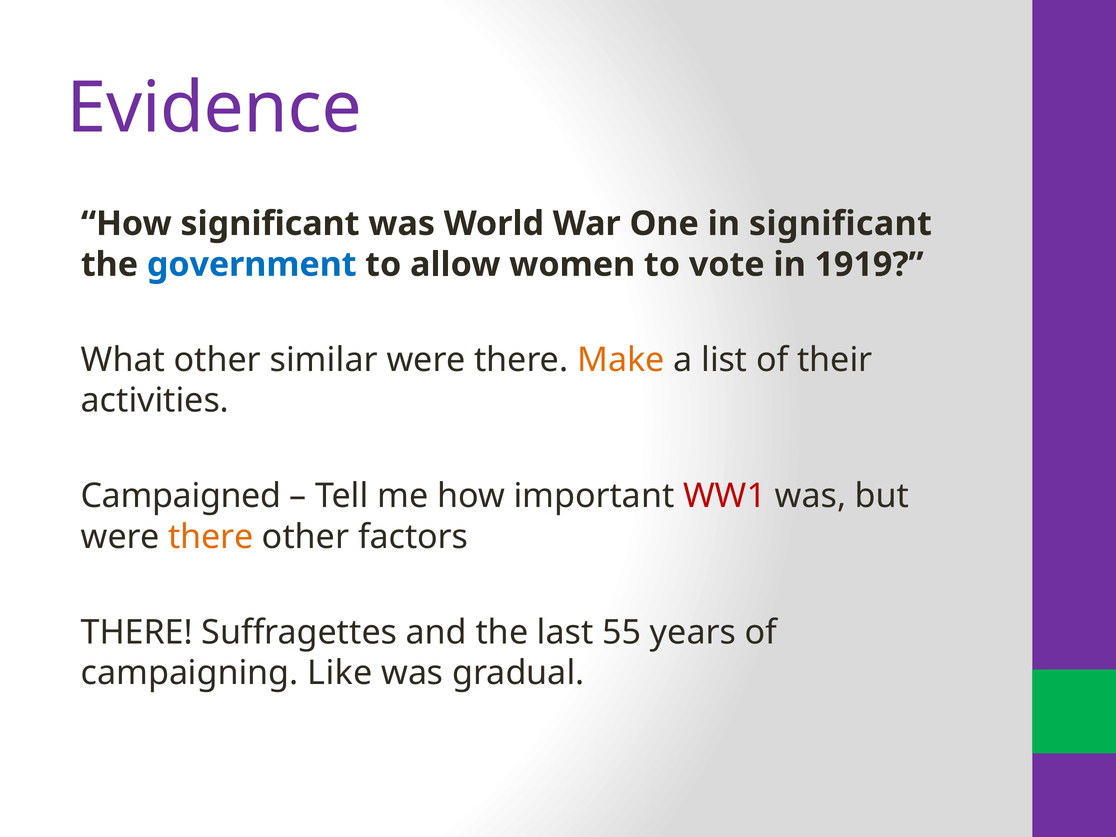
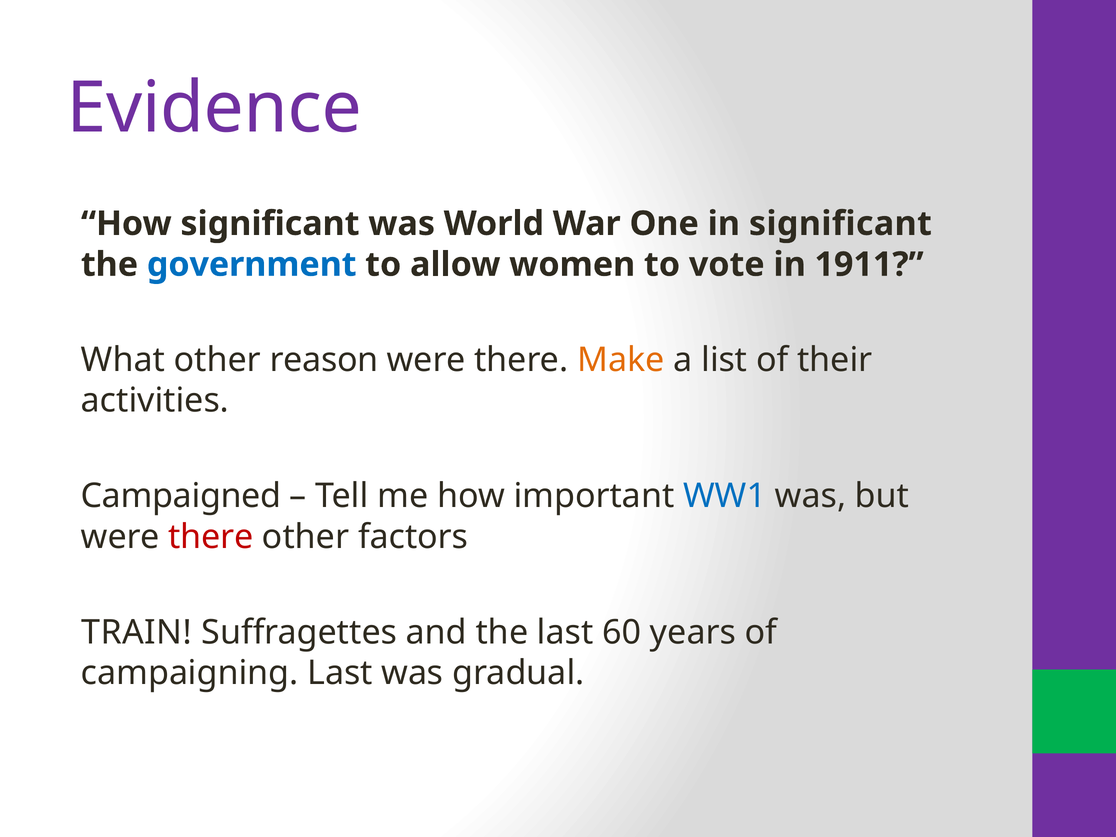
1919: 1919 -> 1911 (869, 265)
similar: similar -> reason (324, 360)
WW1 colour: red -> blue (725, 496)
there colour: orange -> red (211, 537)
THERE: THERE -> TRAIN (137, 632)
55: 55 -> 60 (622, 632)
campaigning Like: Like -> Last (340, 673)
